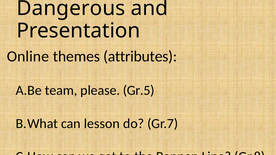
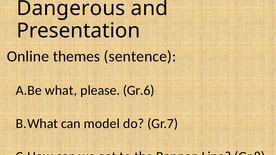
attributes: attributes -> sentence (140, 57)
team: team -> what (61, 91)
Gr.5: Gr.5 -> Gr.6 (139, 91)
lesson: lesson -> model (102, 124)
